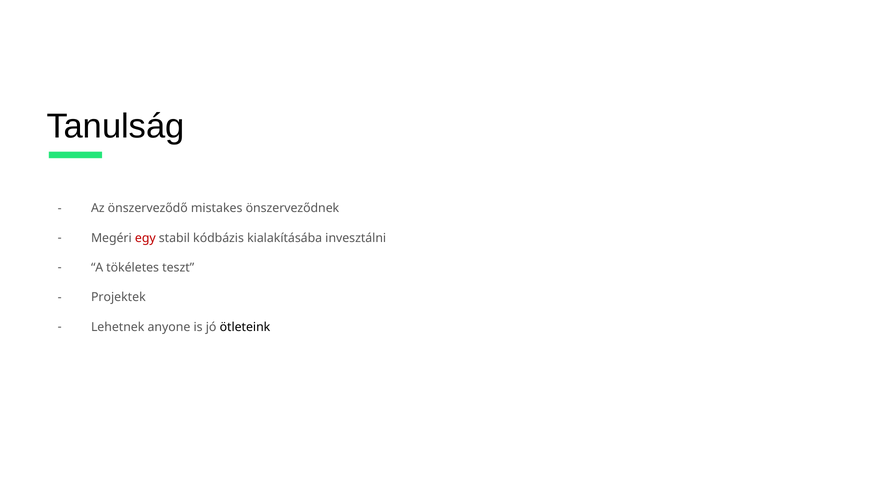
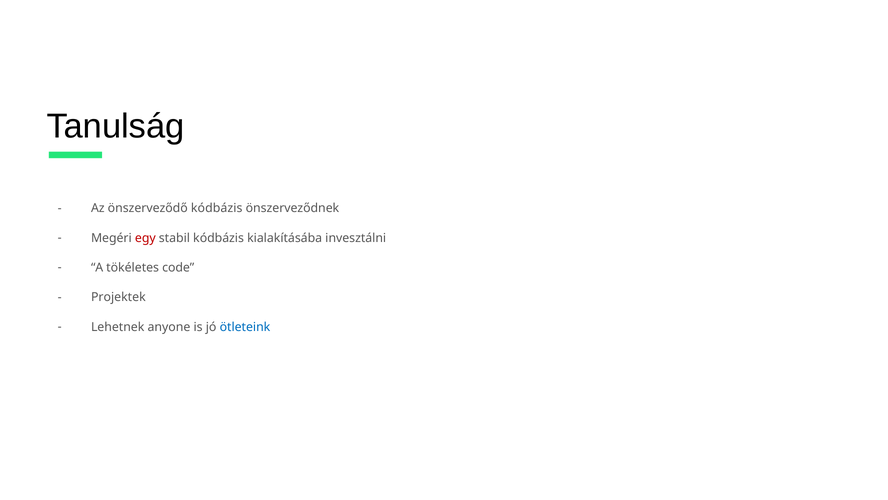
önszerveződő mistakes: mistakes -> kódbázis (217, 208)
teszt: teszt -> code (178, 267)
ötleteink colour: black -> blue (245, 327)
